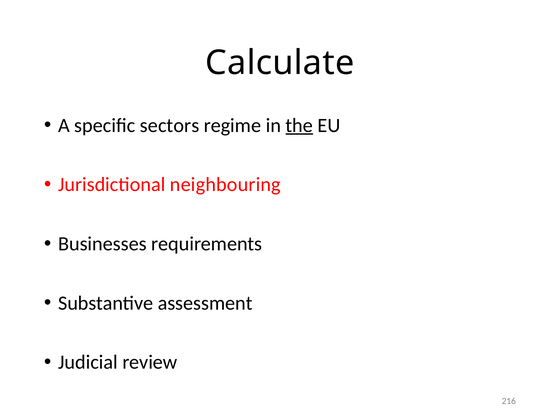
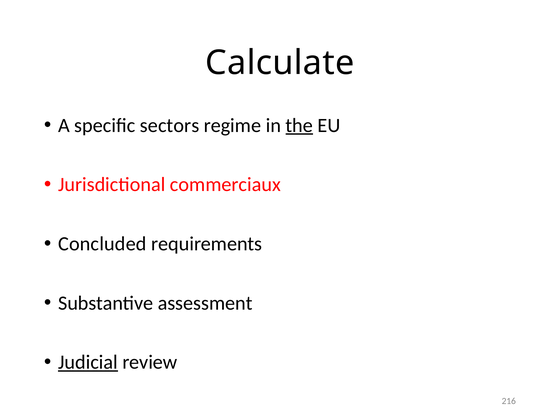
neighbouring: neighbouring -> commerciaux (225, 185)
Businesses: Businesses -> Concluded (102, 244)
Judicial underline: none -> present (88, 362)
